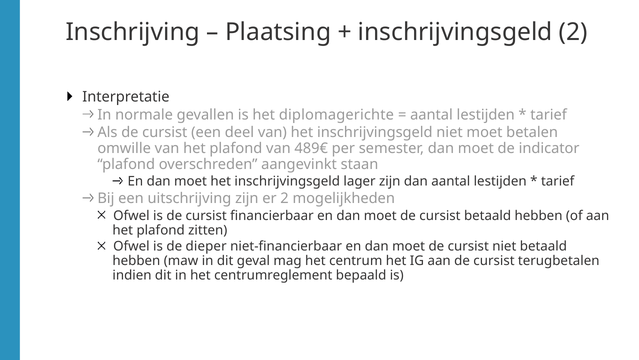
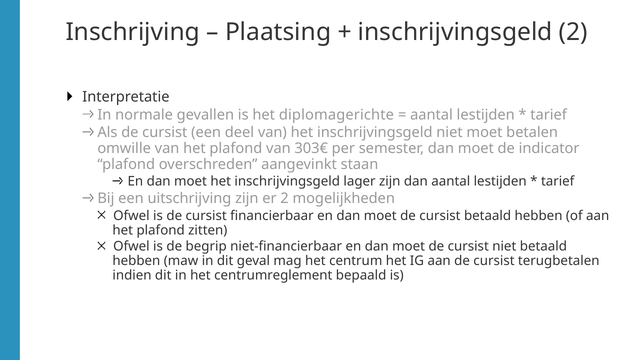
489€: 489€ -> 303€ (311, 148)
dieper: dieper -> begrip (206, 246)
